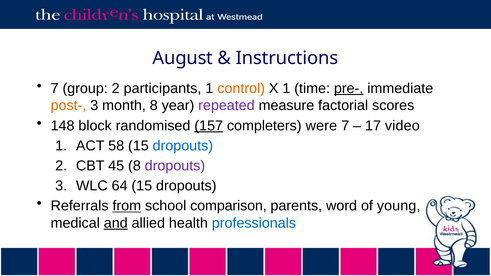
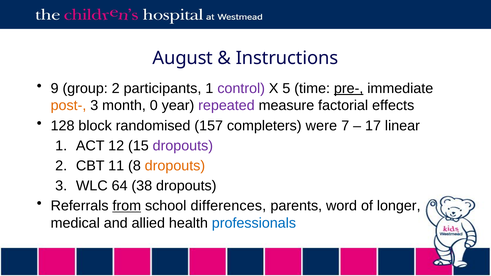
7: 7 -> 9 (55, 88)
control colour: orange -> purple (241, 88)
X 1: 1 -> 5 (286, 88)
month 8: 8 -> 0 (154, 106)
scores: scores -> effects (393, 106)
148: 148 -> 128 (63, 126)
157 underline: present -> none (209, 126)
video: video -> linear (402, 126)
58: 58 -> 12 (116, 146)
dropouts colour: blue -> purple (183, 146)
45: 45 -> 11 (116, 166)
dropouts colour: purple -> orange (175, 166)
64 15: 15 -> 38 (142, 186)
comparison: comparison -> differences (228, 206)
young: young -> longer (399, 206)
and underline: present -> none (116, 223)
